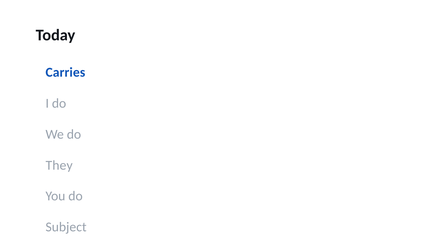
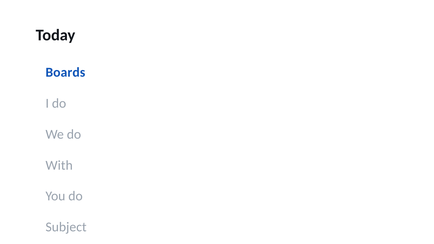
Carries: Carries -> Boards (65, 73)
They: They -> With (59, 165)
